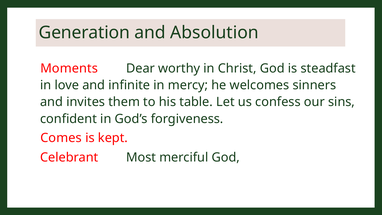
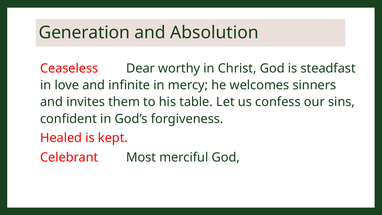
Moments: Moments -> Ceaseless (69, 68)
Comes: Comes -> Healed (61, 138)
